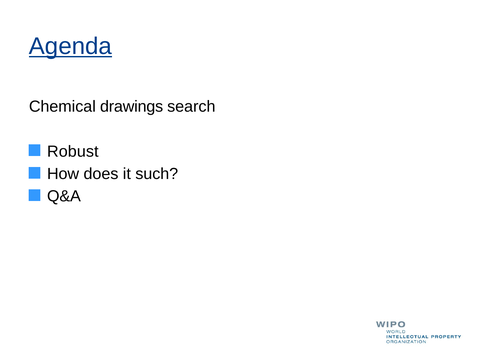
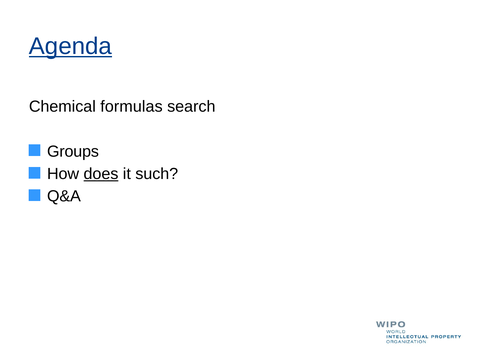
drawings: drawings -> formulas (131, 107)
Robust: Robust -> Groups (73, 152)
does underline: none -> present (101, 174)
